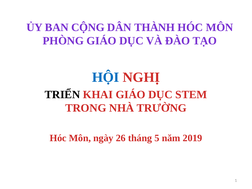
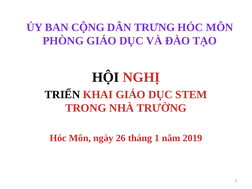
THÀNH: THÀNH -> TRƯNG (155, 27)
HỘI colour: blue -> black (106, 77)
tháng 5: 5 -> 1 (157, 138)
